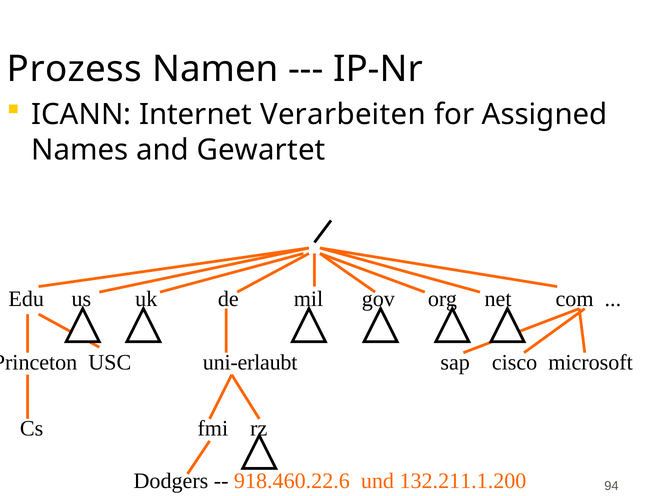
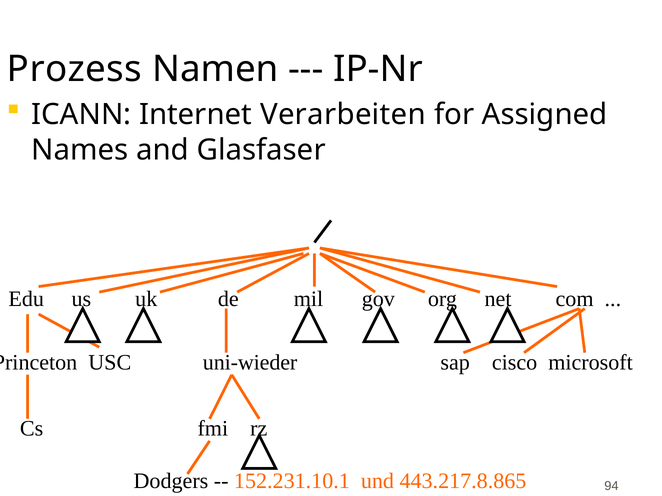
Gewartet: Gewartet -> Glasfaser (261, 150)
uni-erlaubt: uni-erlaubt -> uni-wieder (250, 363)
918.460.22.6: 918.460.22.6 -> 152.231.10.1 (292, 481)
132.211.1.200: 132.211.1.200 -> 443.217.8.865 (463, 481)
